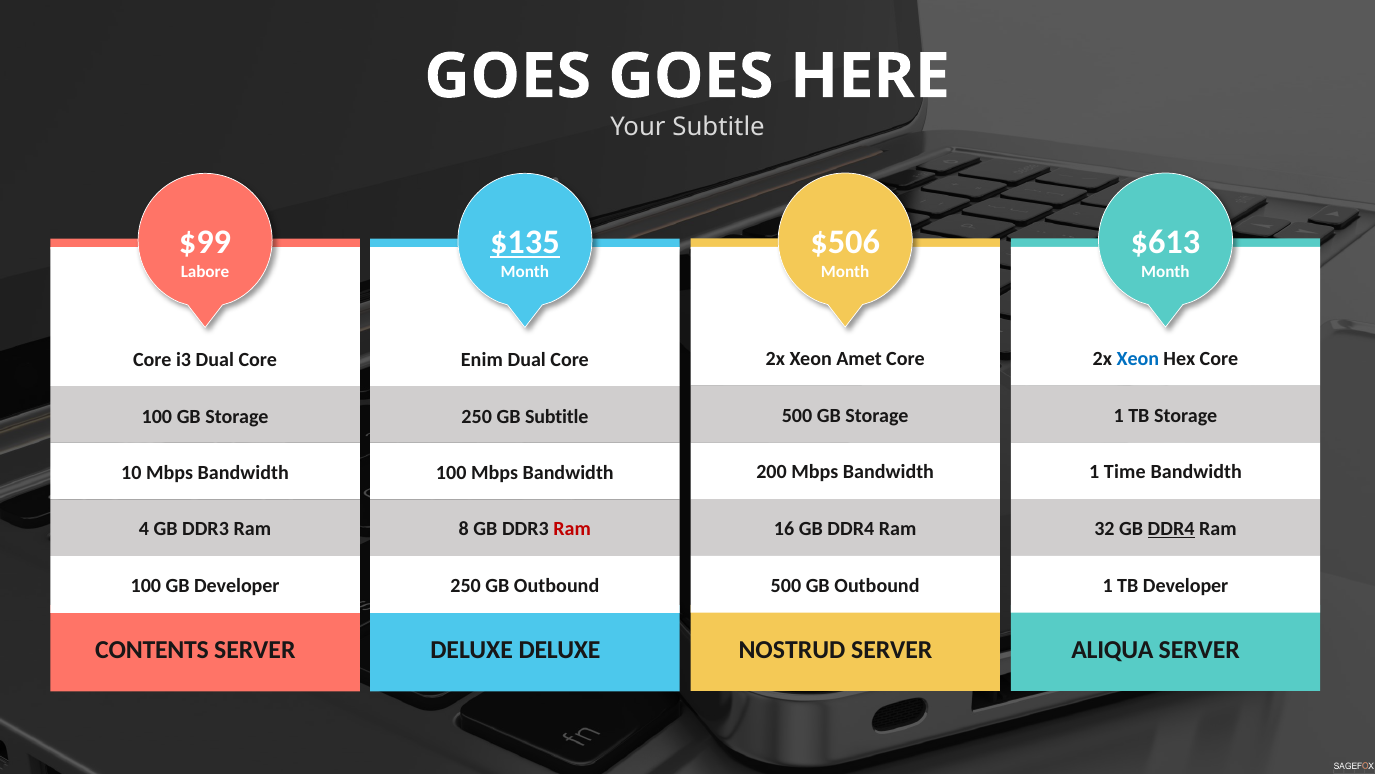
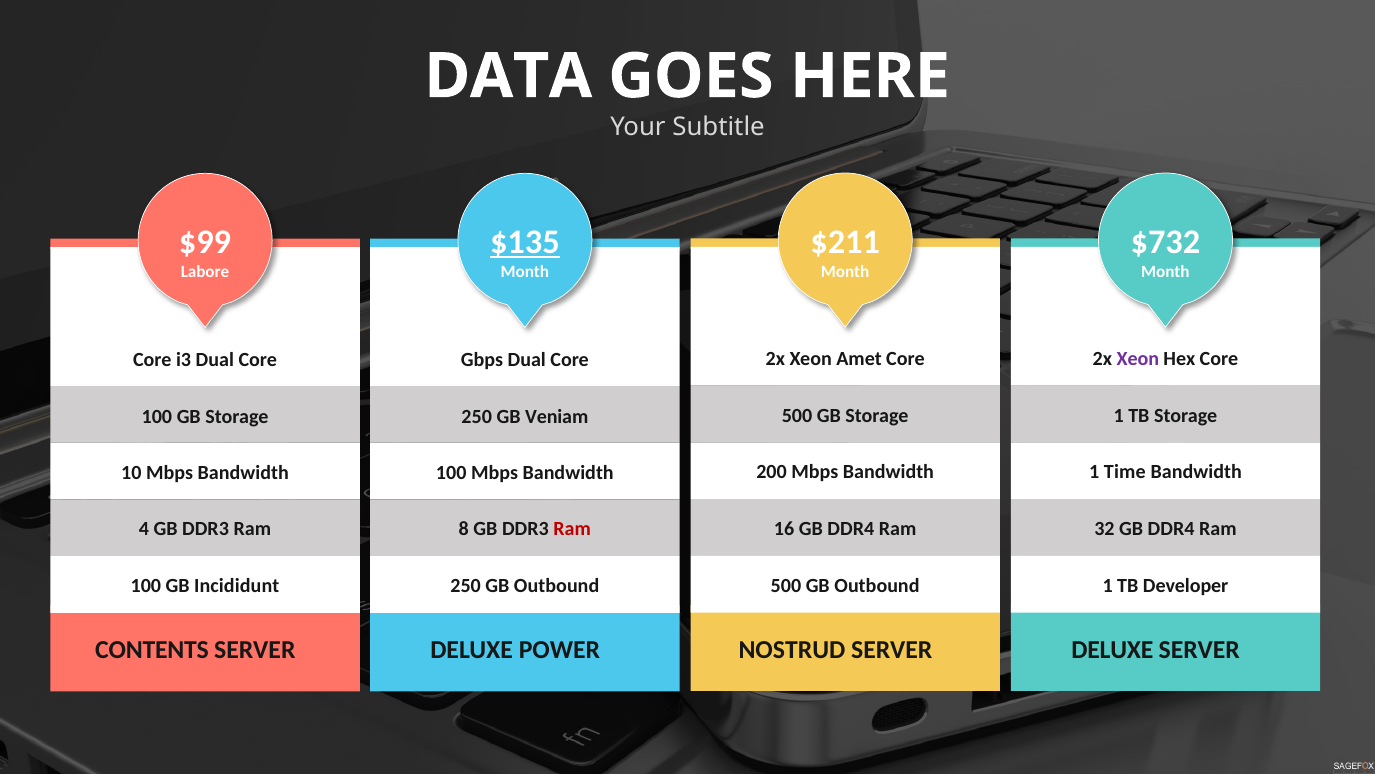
GOES: GOES -> DATA (508, 76)
$506: $506 -> $211 (845, 242)
$613: $613 -> $732 (1165, 242)
Xeon colour: blue -> purple (1138, 359)
Enim: Enim -> Gbps (482, 359)
GB Subtitle: Subtitle -> Veniam (557, 416)
DDR4 underline: present -> none (1171, 529)
GB Developer: Developer -> Incididunt (237, 585)
ALIQUA: ALIQUA -> DELUXE (1112, 649)
DELUXE DELUXE: DELUXE -> POWER (559, 649)
